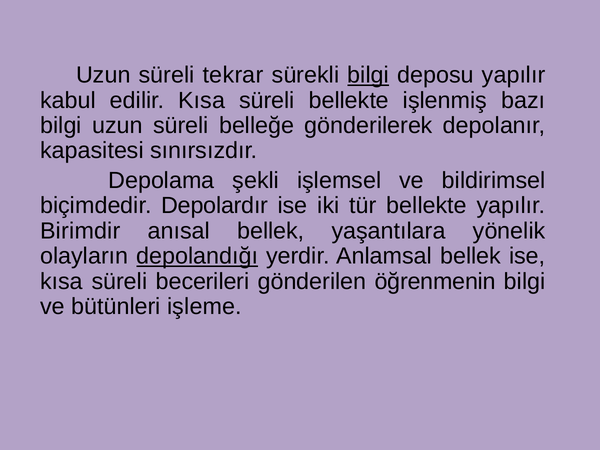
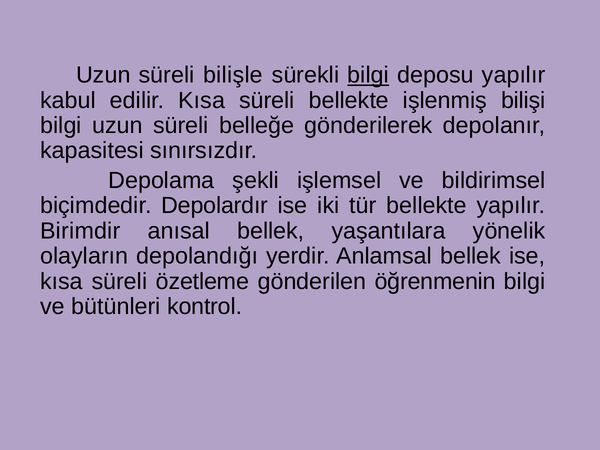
tekrar: tekrar -> bilişle (233, 75)
bazı: bazı -> bilişi (523, 100)
depolandığı underline: present -> none (197, 256)
becerileri: becerileri -> özetleme (203, 281)
işleme: işleme -> kontrol (205, 307)
